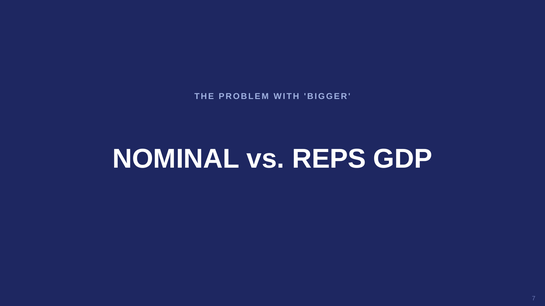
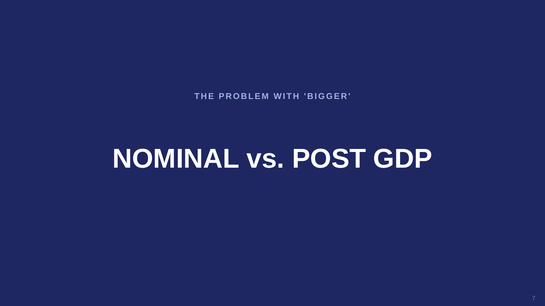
REPS: REPS -> POST (329, 159)
